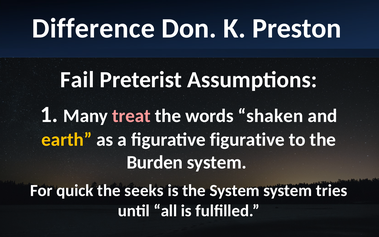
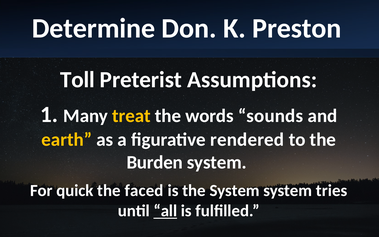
Difference: Difference -> Determine (94, 28)
Fail: Fail -> Toll (77, 80)
treat colour: pink -> yellow (131, 116)
shaken: shaken -> sounds (271, 116)
figurative figurative: figurative -> rendered (247, 139)
seeks: seeks -> faced (144, 191)
all underline: none -> present (165, 211)
